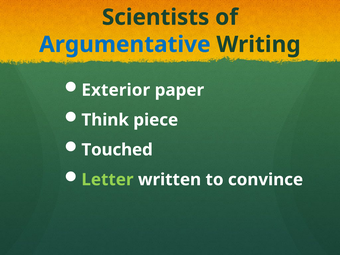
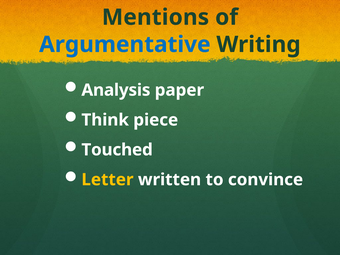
Scientists: Scientists -> Mentions (155, 17)
Exterior: Exterior -> Analysis (116, 90)
Letter colour: light green -> yellow (107, 180)
